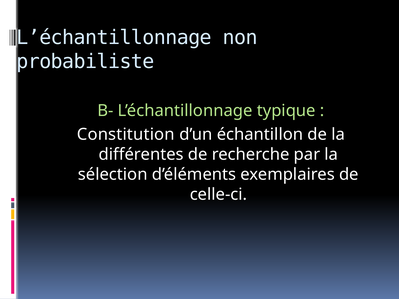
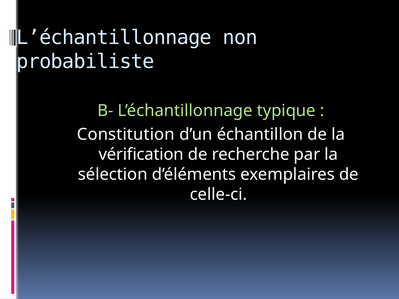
différentes: différentes -> vérification (141, 155)
